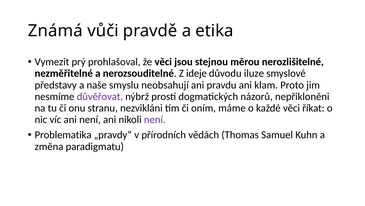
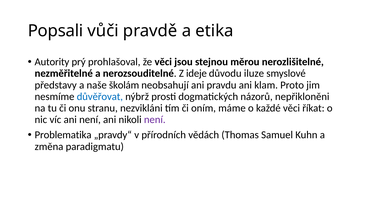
Známá: Známá -> Popsali (56, 31)
Vymezit: Vymezit -> Autority (52, 62)
smyslu: smyslu -> školám (124, 85)
důvěřovat colour: purple -> blue (100, 96)
